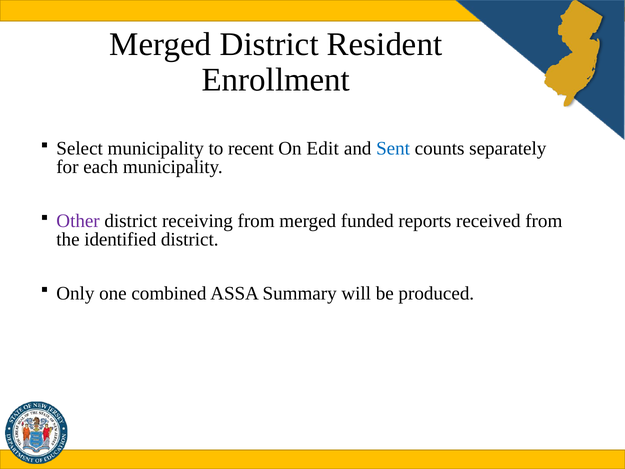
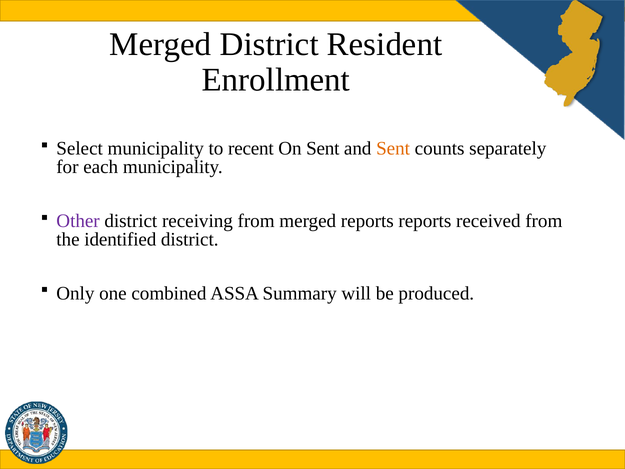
On Edit: Edit -> Sent (323, 149)
Sent colour: blue -> orange (393, 149)
merged funded: funded -> reports (367, 221)
